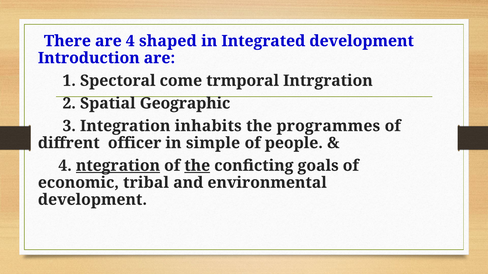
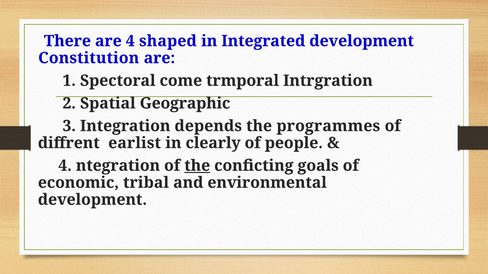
Introduction: Introduction -> Constitution (89, 58)
inhabits: inhabits -> depends (208, 126)
officer: officer -> earlist (135, 143)
simple: simple -> clearly (213, 143)
ntegration underline: present -> none (118, 166)
